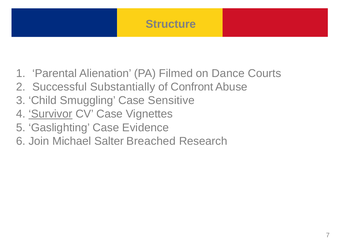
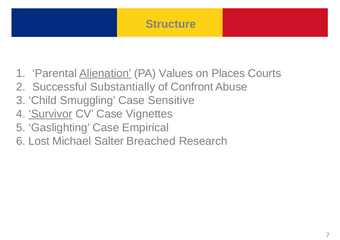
Alienation underline: none -> present (105, 73)
Filmed: Filmed -> Values (176, 73)
Dance: Dance -> Places (228, 73)
Evidence: Evidence -> Empirical (146, 128)
Join: Join -> Lost (39, 141)
